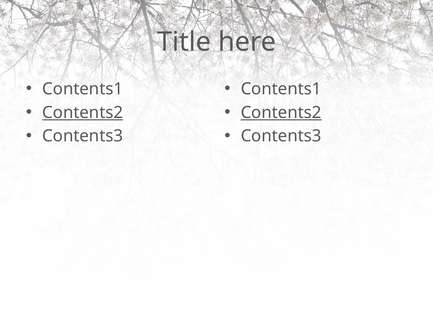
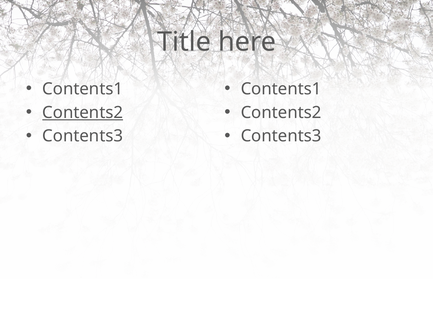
Contents2 underline: present -> none (281, 113)
